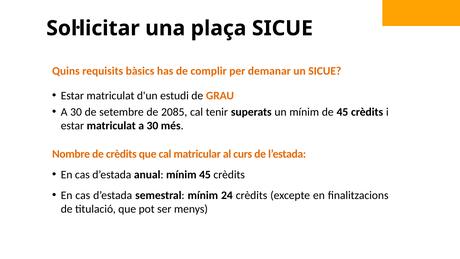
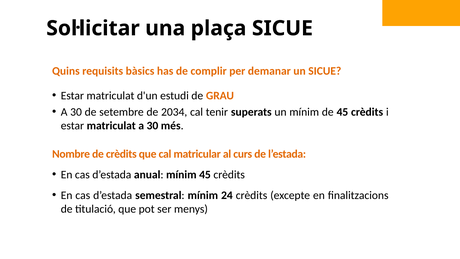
2085: 2085 -> 2034 (174, 112)
